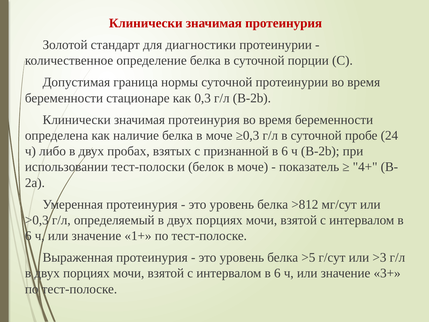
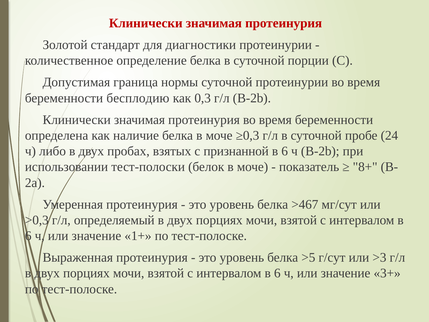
стационаре: стационаре -> бесплодию (138, 98)
4+: 4+ -> 8+ (365, 167)
>812: >812 -> >467 (305, 204)
